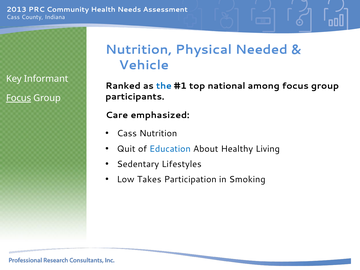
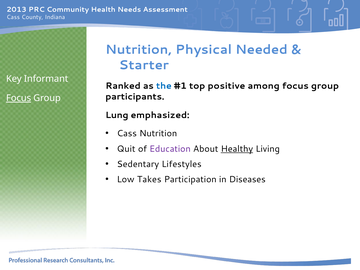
Vehicle: Vehicle -> Starter (144, 65)
national: national -> positive (226, 86)
Care: Care -> Lung (117, 115)
Education colour: blue -> purple (170, 149)
Healthy underline: none -> present (237, 149)
Smoking: Smoking -> Diseases (247, 179)
